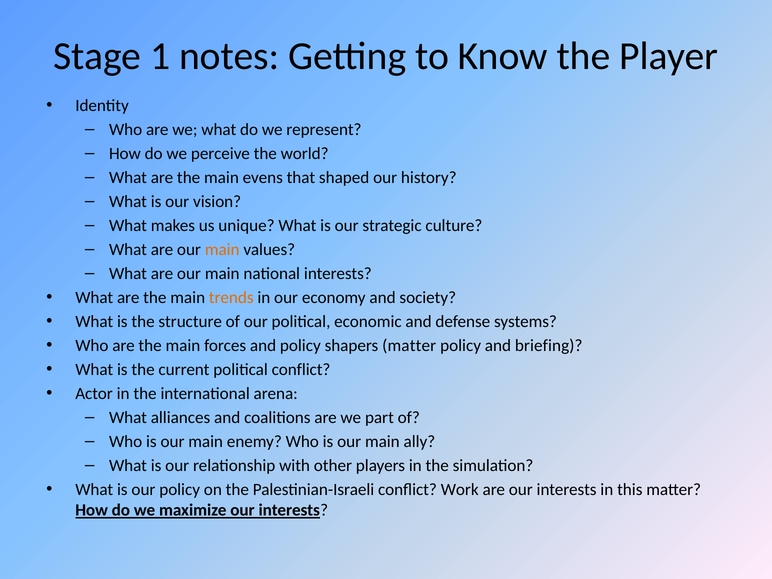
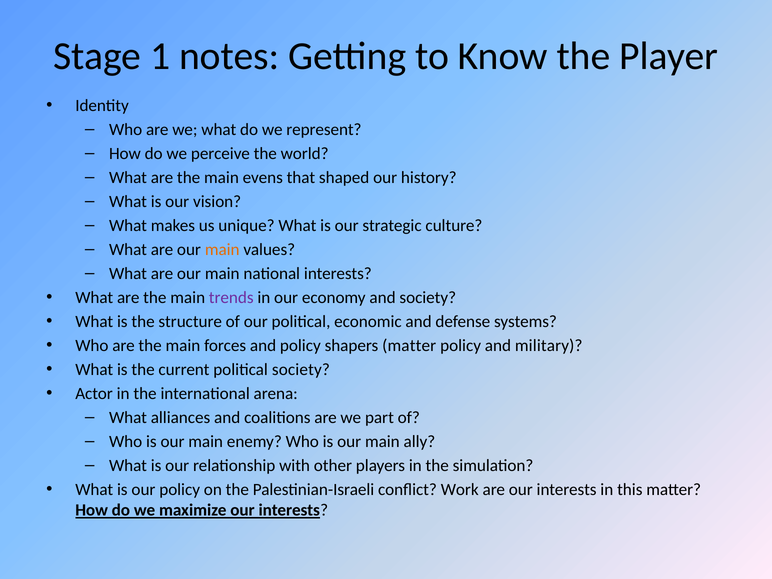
trends colour: orange -> purple (231, 297)
briefing: briefing -> military (549, 345)
political conflict: conflict -> society (301, 369)
